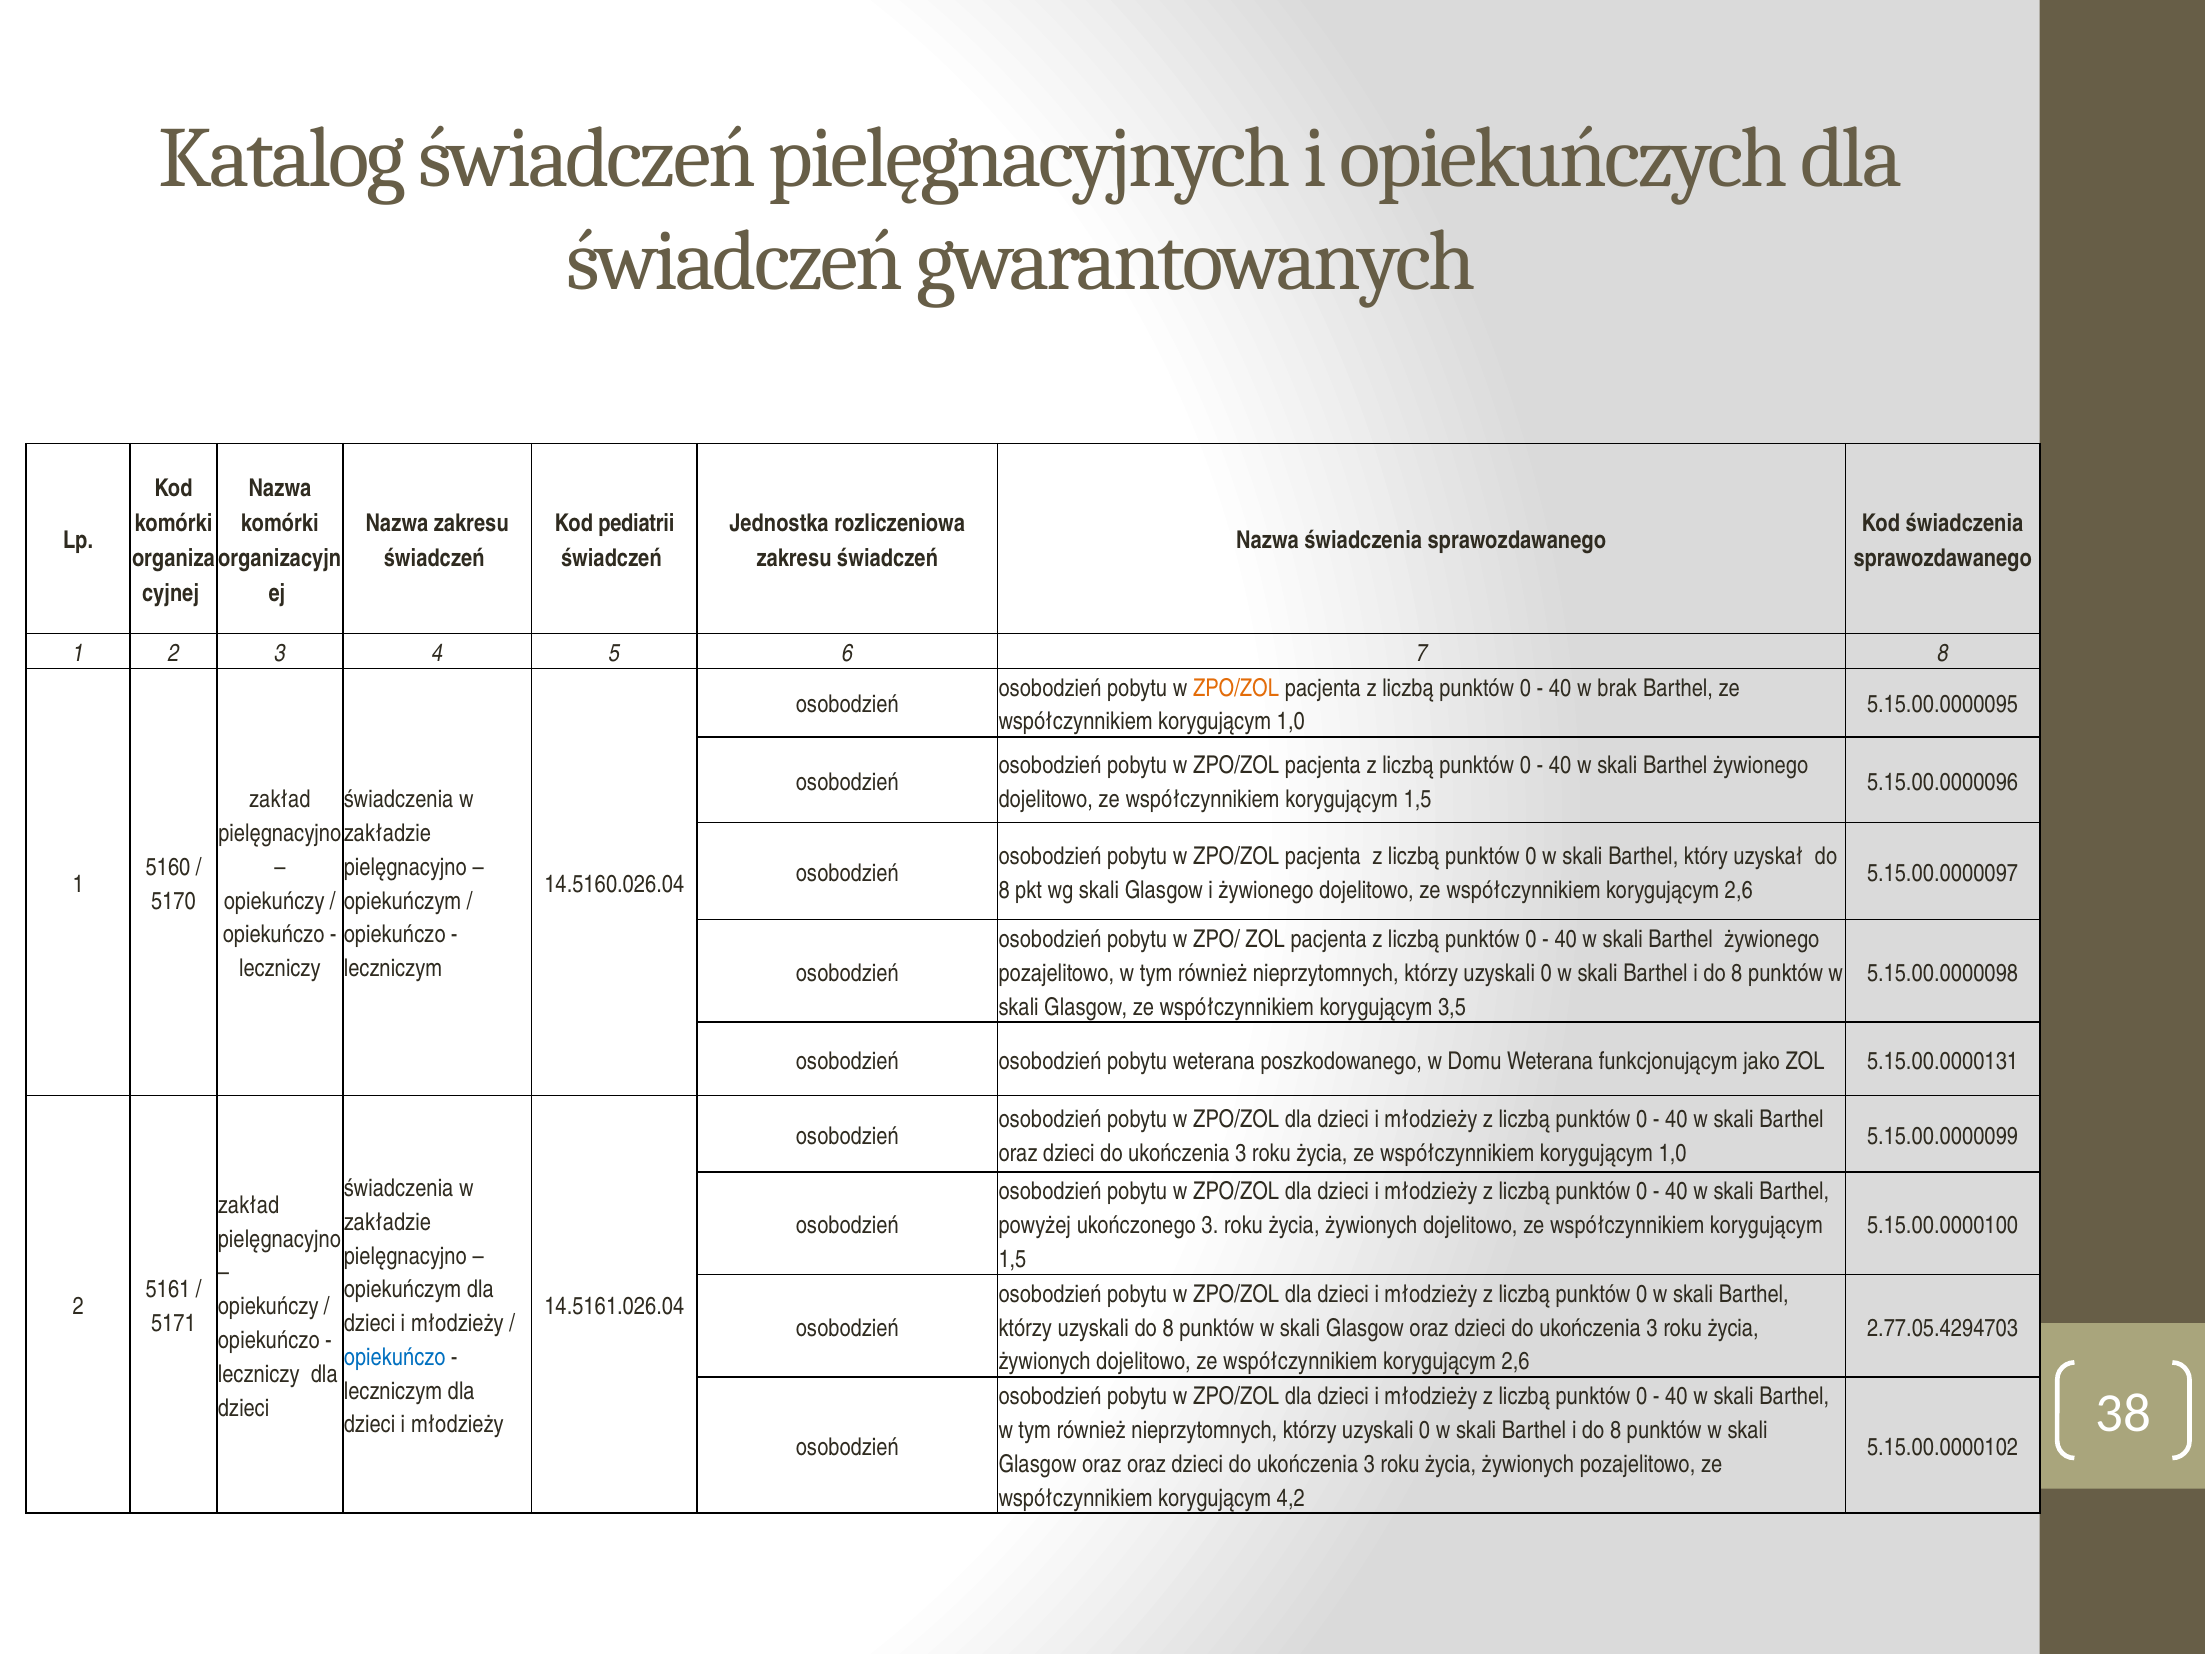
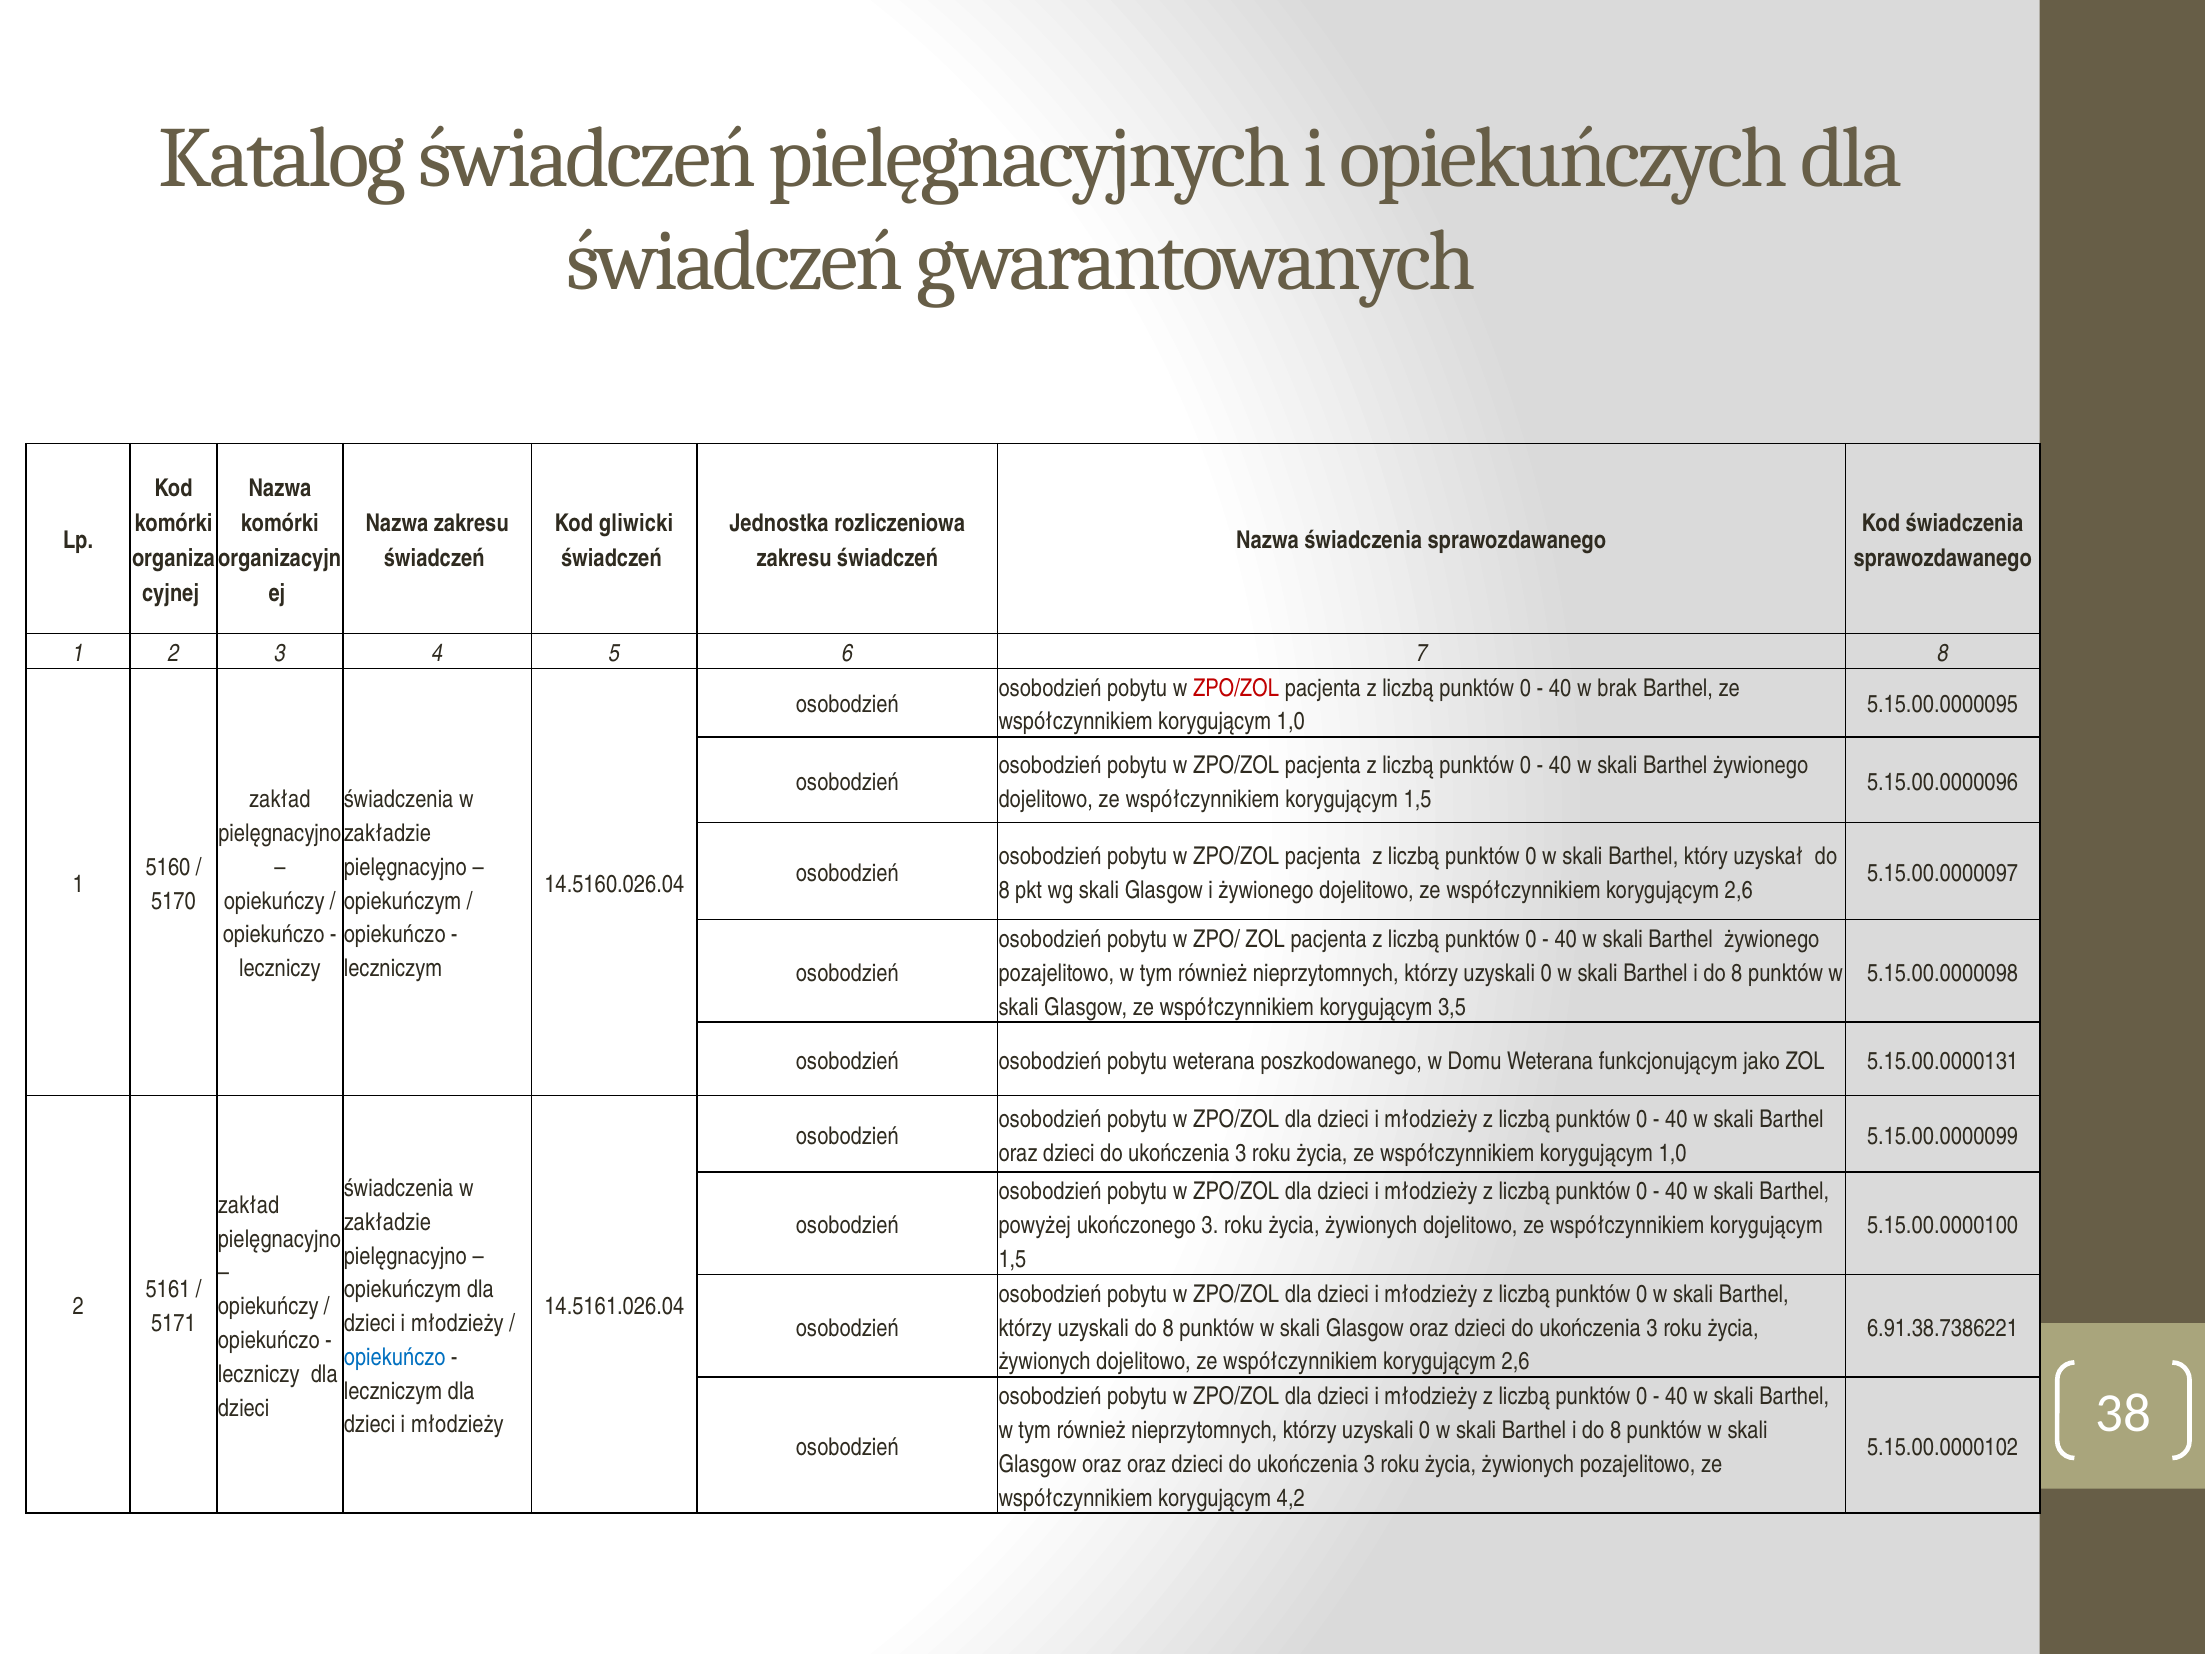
pediatrii: pediatrii -> gliwicki (636, 523)
ZPO/ZOL colour: orange -> red (1236, 688)
2.77.05.4294703: 2.77.05.4294703 -> 6.91.38.7386221 (1943, 1328)
